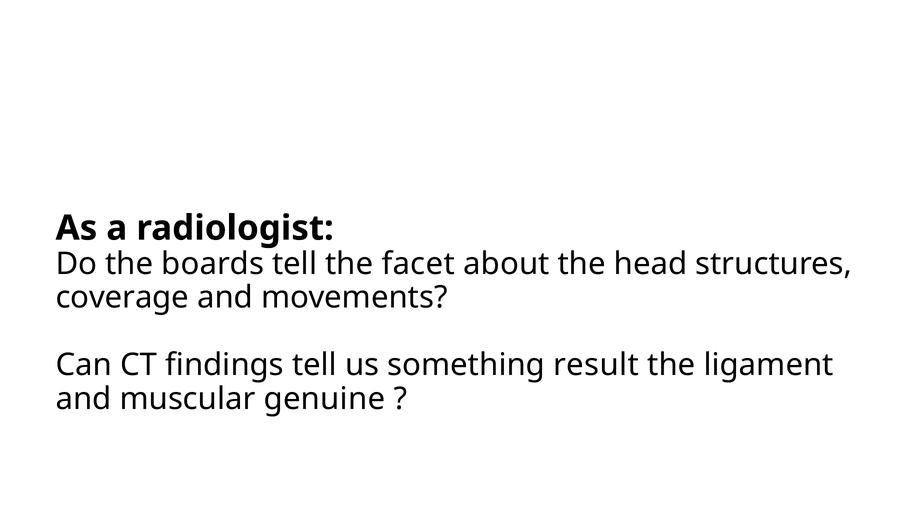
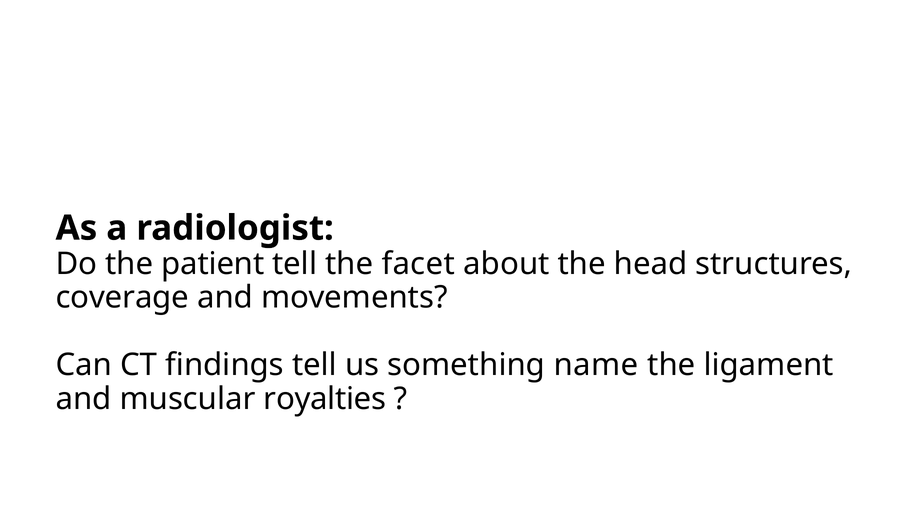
boards: boards -> patient (213, 264)
result: result -> name (596, 365)
genuine: genuine -> royalties (325, 399)
